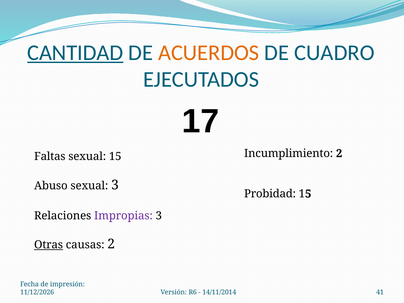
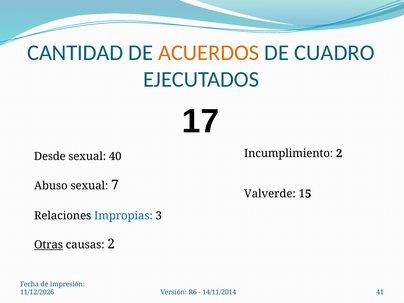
CANTIDAD underline: present -> none (75, 53)
Faltas: Faltas -> Desde (50, 156)
sexual 15: 15 -> 40 (115, 156)
sexual 3: 3 -> 7 (115, 185)
Probidad: Probidad -> Valverde (270, 194)
Impropias colour: purple -> blue (123, 216)
